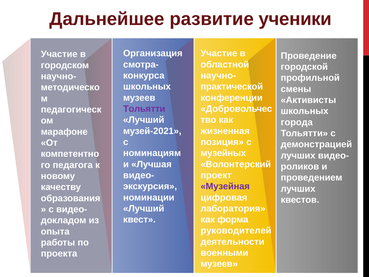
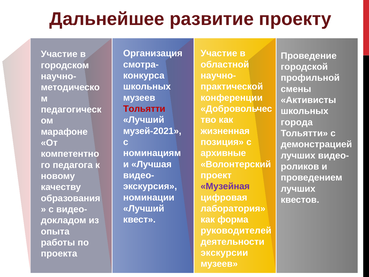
ученики: ученики -> проекту (295, 19)
Тольятти colour: purple -> red (144, 109)
музейных: музейных -> архивные (223, 153)
военными: военными -> экскурсии (224, 253)
